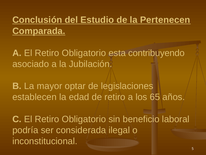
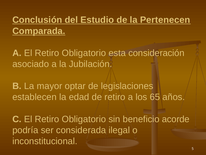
contribuyendo: contribuyendo -> consideración (156, 53)
laboral: laboral -> acorde (176, 119)
